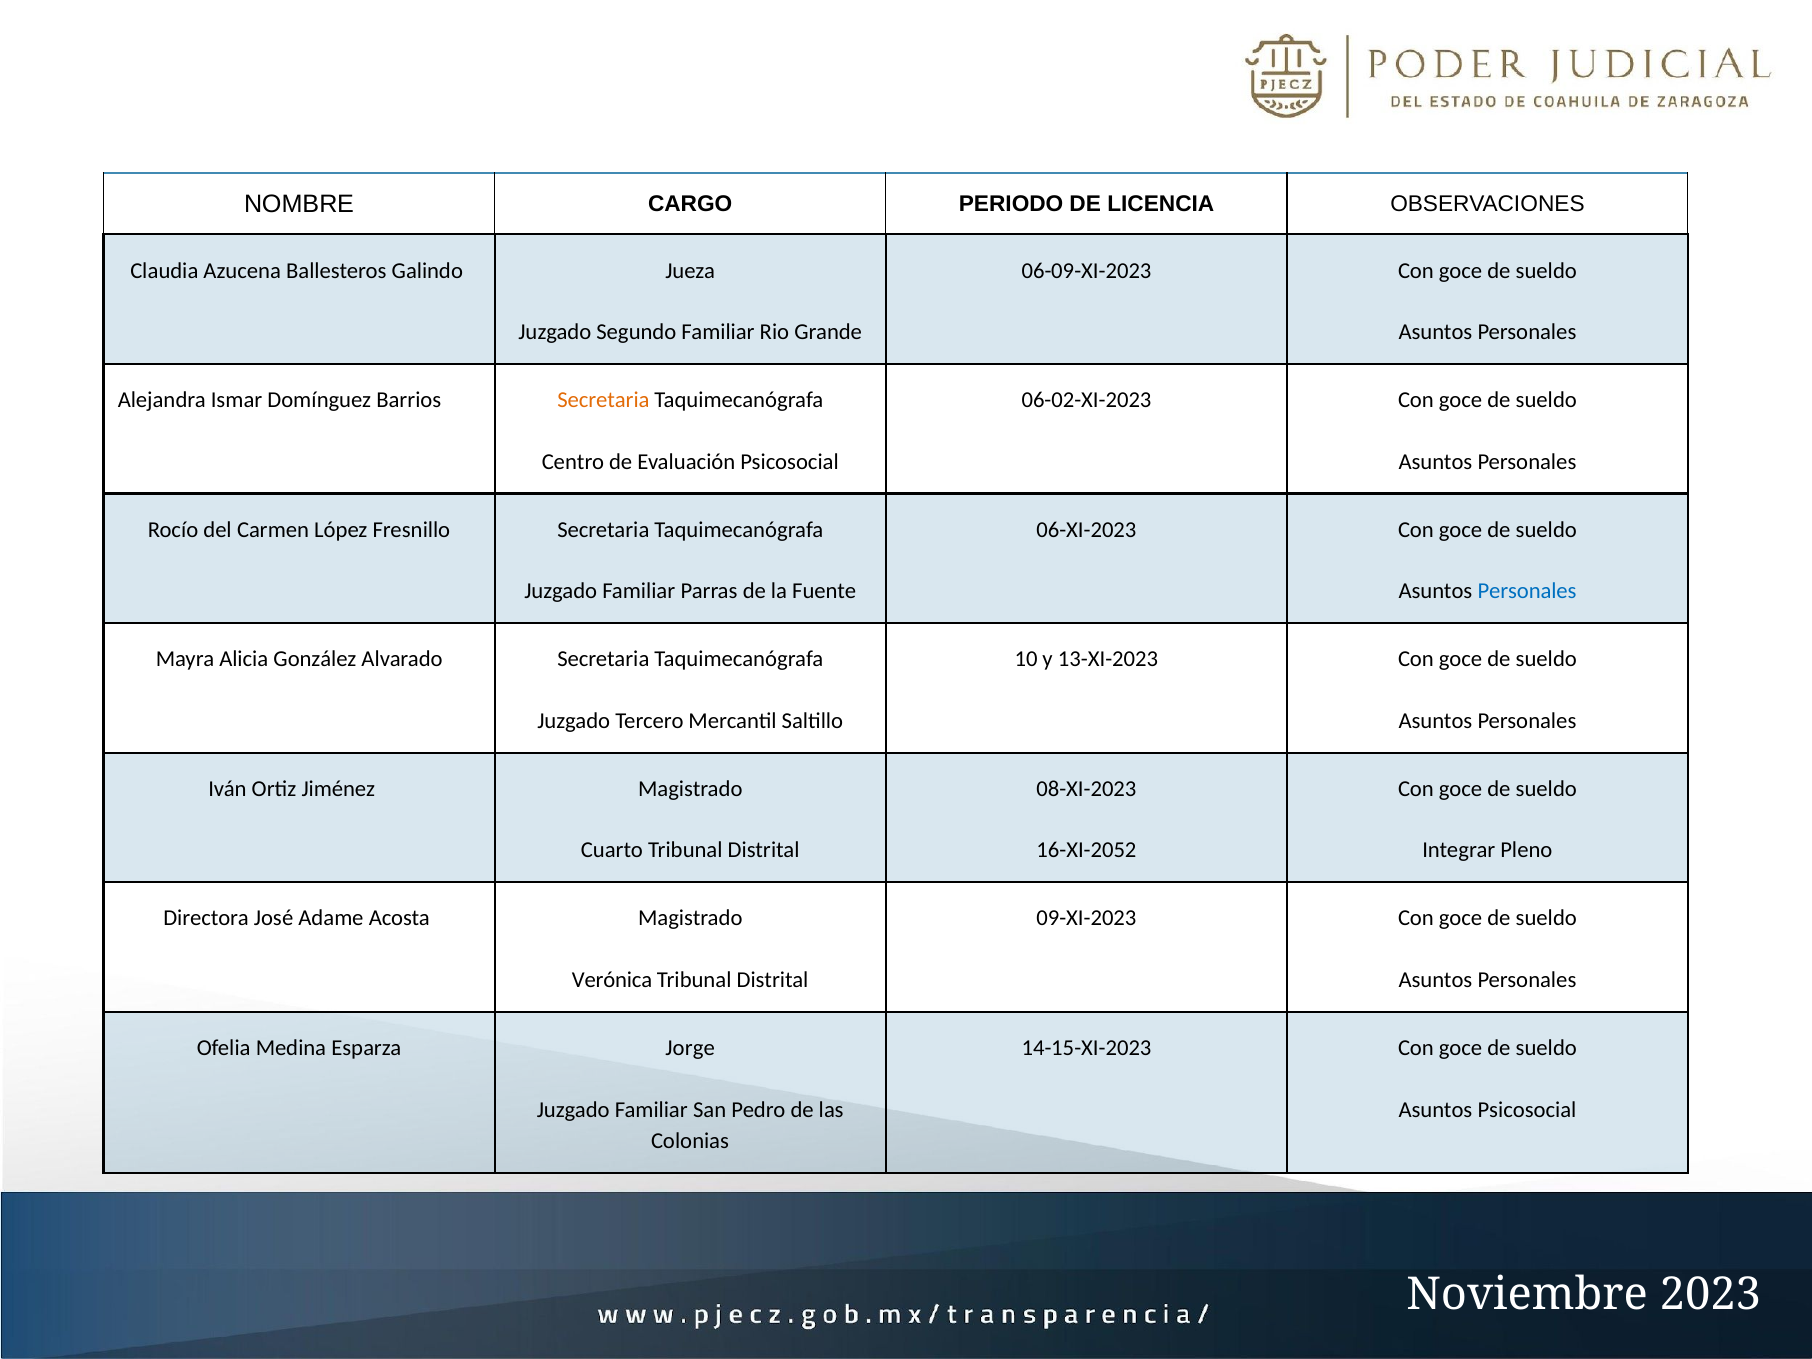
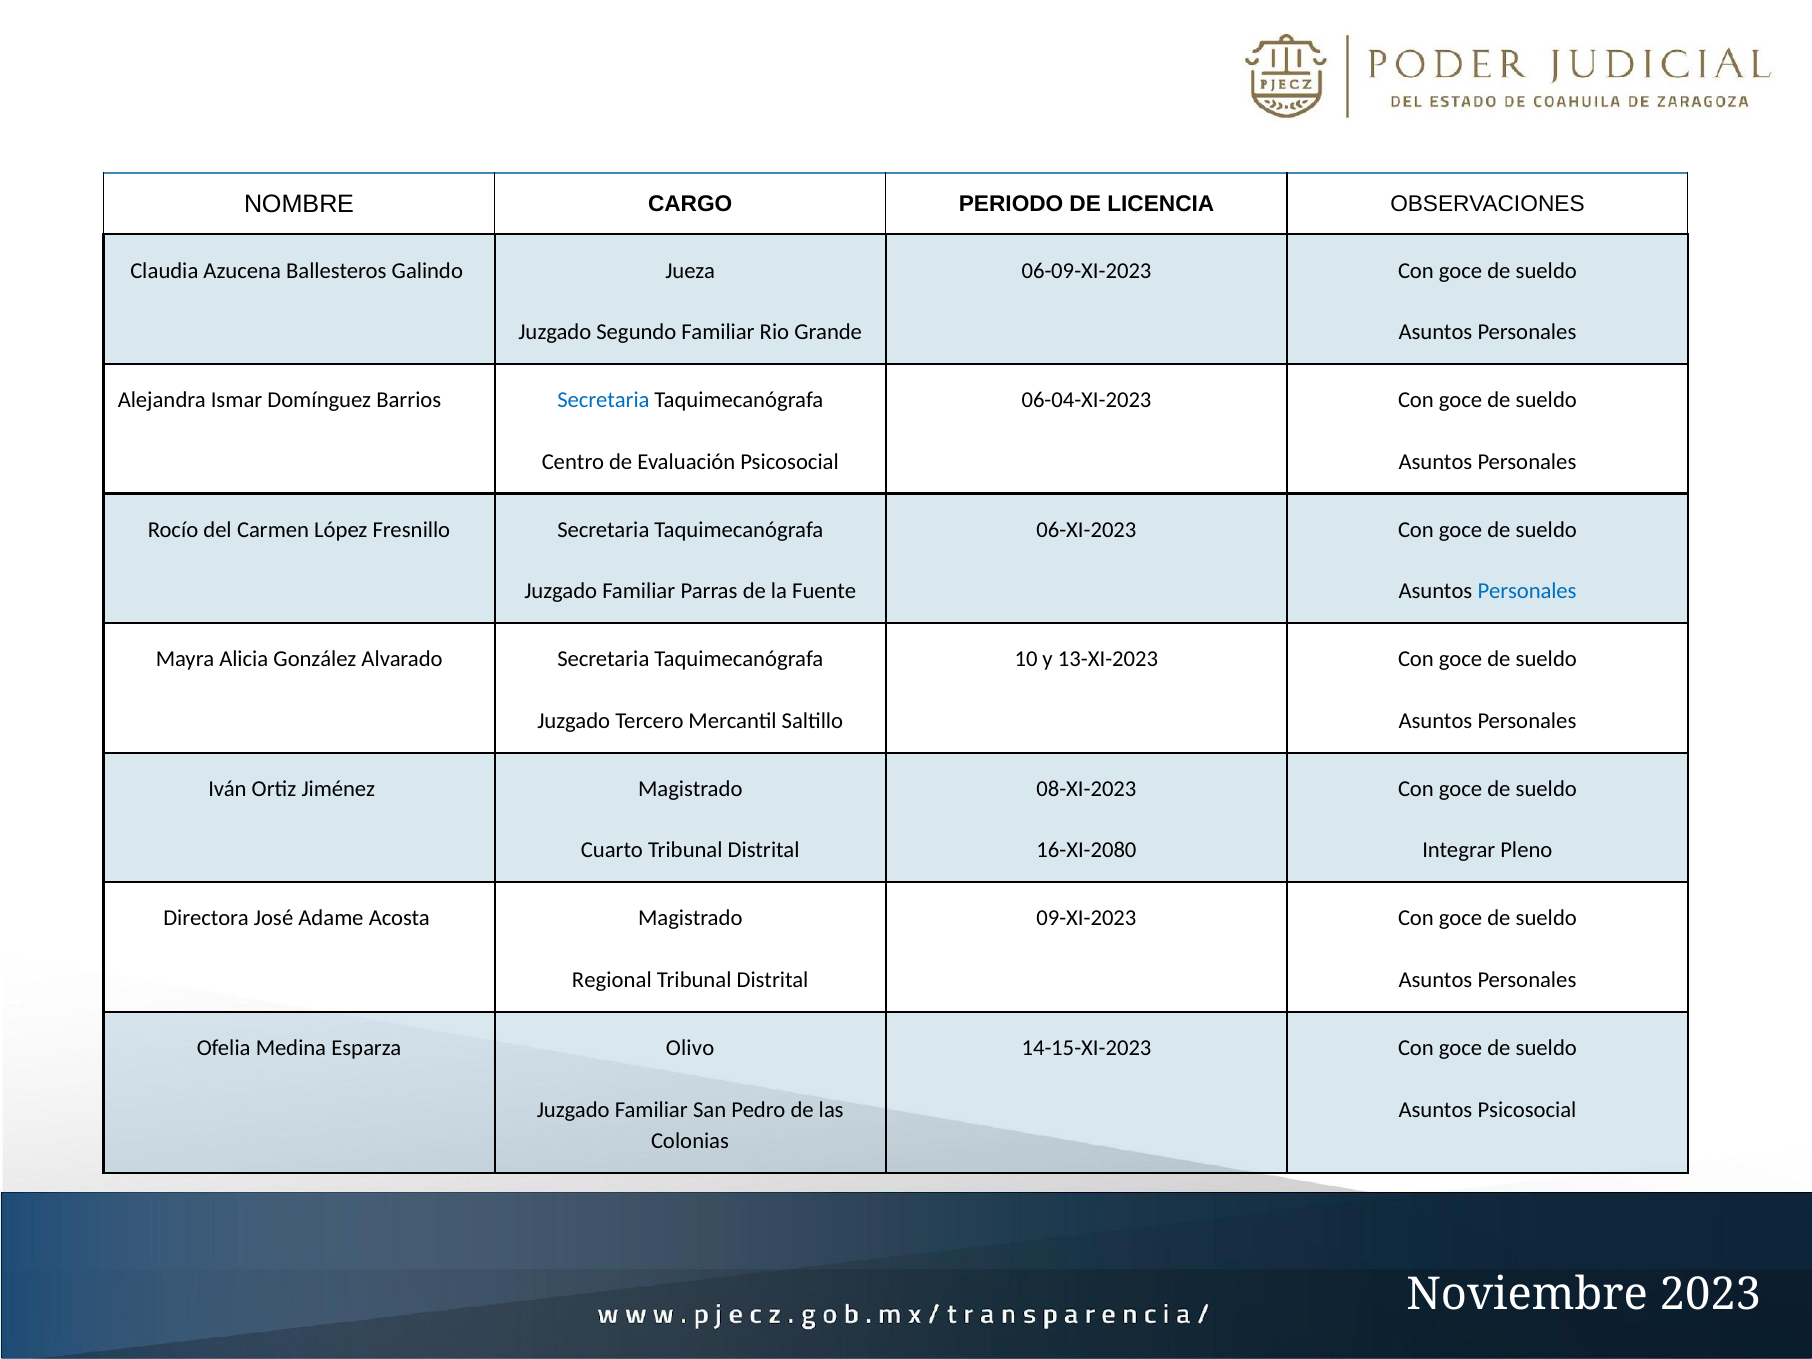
Secretaria colour: orange -> blue (603, 400)
06-02-XI-2023: 06-02-XI-2023 -> 06-04-XI-2023 (1087, 400)
16-XI-2052: 16-XI-2052 -> 16-XI-2080 (1086, 851)
Verónica: Verónica -> Regional (612, 980)
Jorge: Jorge -> Olivo (690, 1048)
